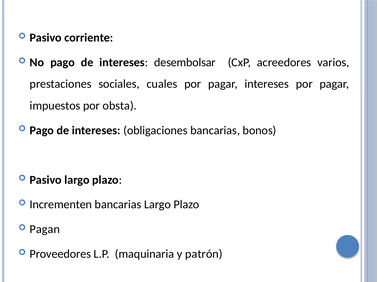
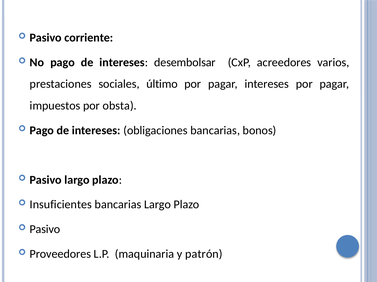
cuales: cuales -> último (162, 84)
Incrementen: Incrementen -> Insuficientes (61, 205)
Pagan: Pagan -> Pasivo (45, 230)
